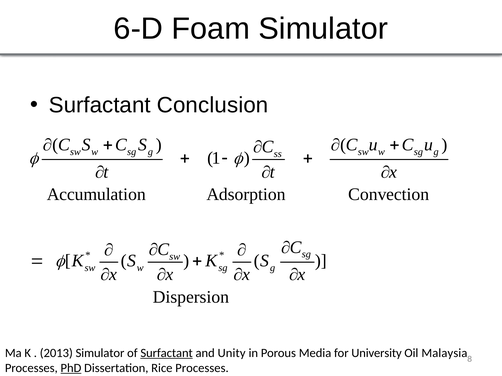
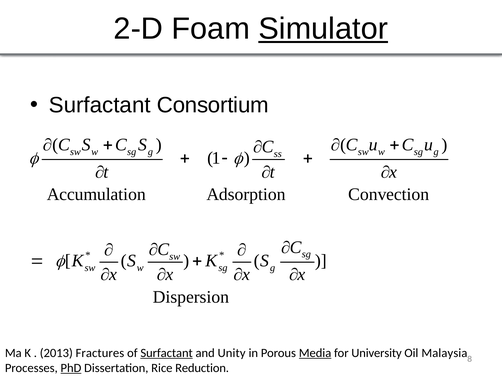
6-D: 6-D -> 2-D (138, 29)
Simulator underline: none -> present (323, 29)
Conclusion: Conclusion -> Consortium (213, 105)
2013 Simulator: Simulator -> Fractures (100, 353)
Media underline: none -> present (315, 353)
Rice Processes: Processes -> Reduction (202, 369)
